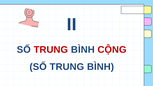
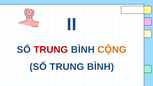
CỘNG colour: red -> orange (112, 50)
